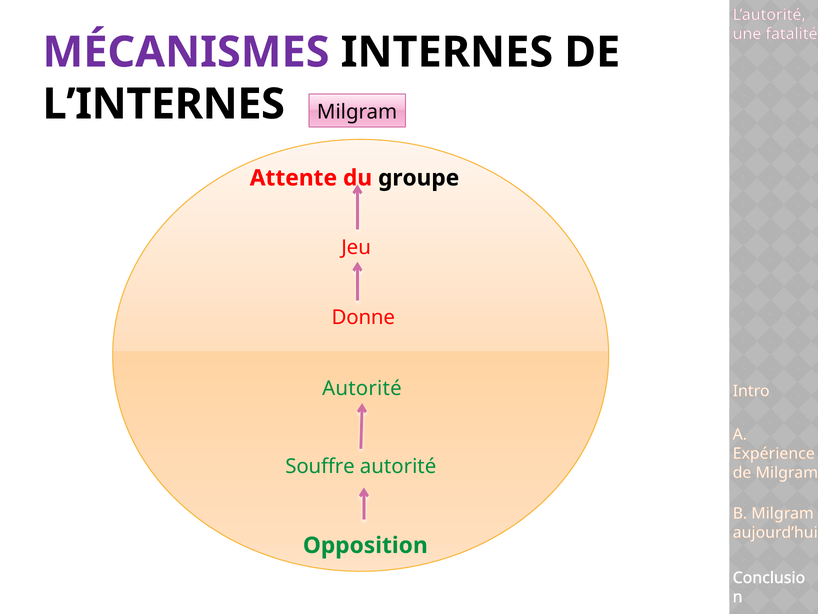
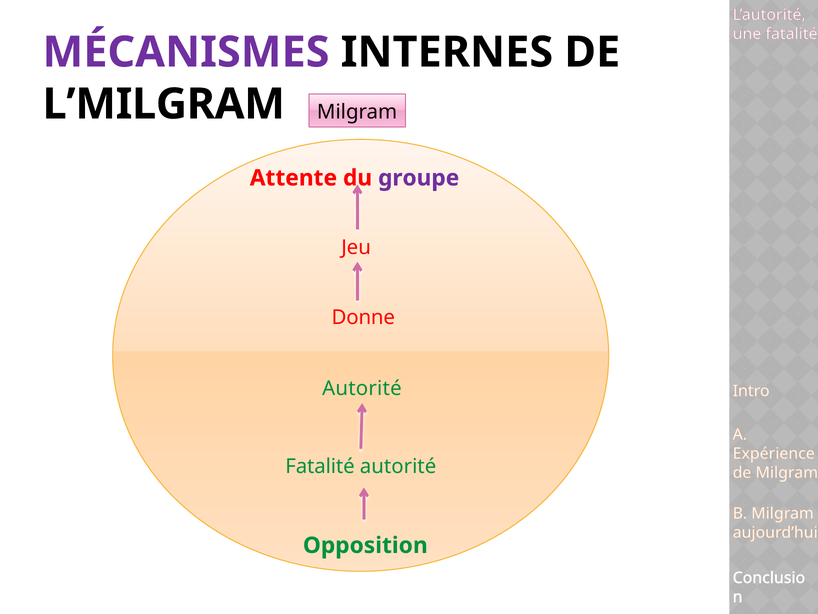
L’INTERNES: L’INTERNES -> L’MILGRAM (164, 104)
groupe colour: black -> purple (419, 178)
Souffre: Souffre -> Fatalité (320, 466)
